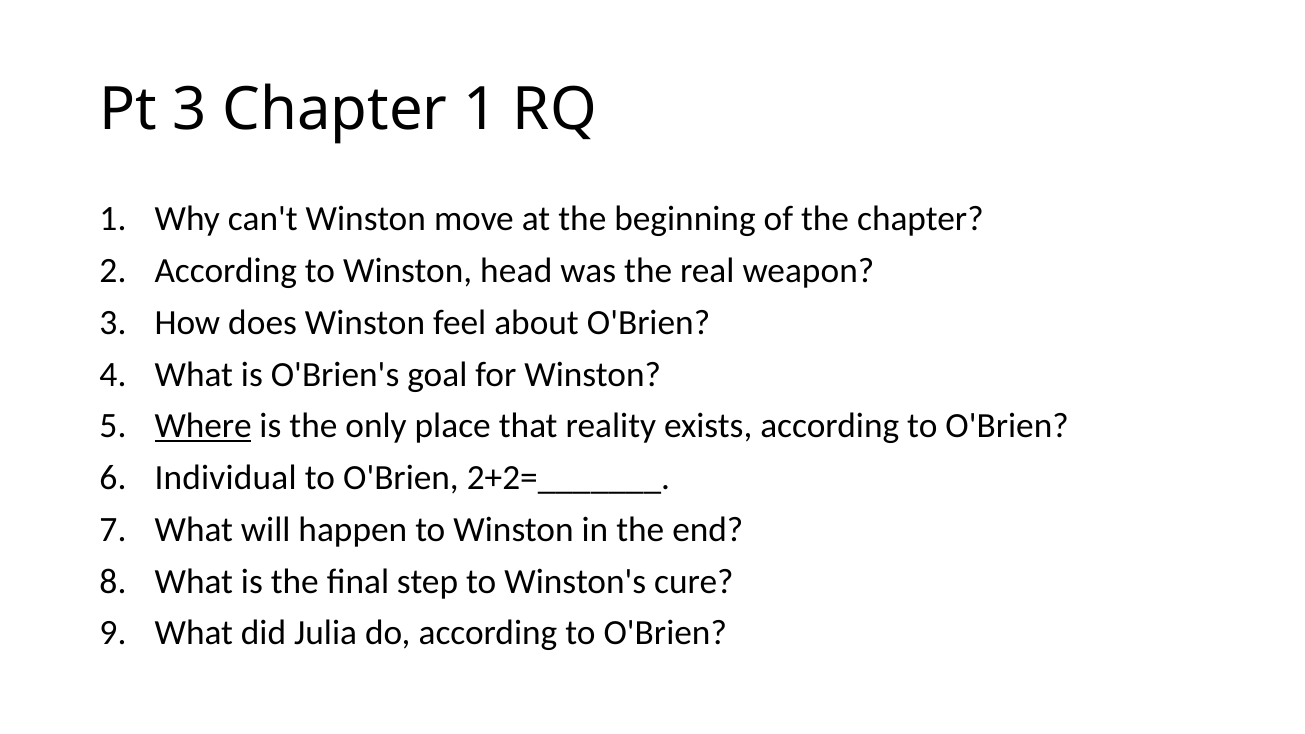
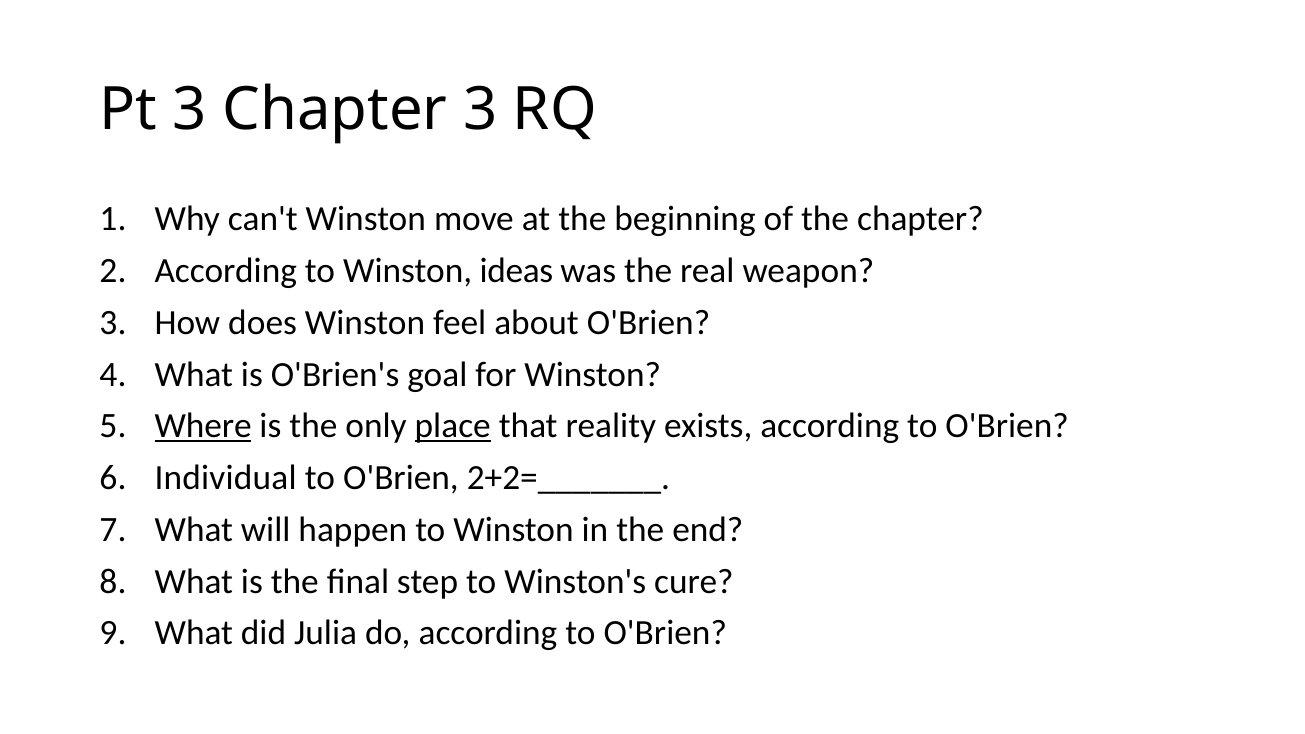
Chapter 1: 1 -> 3 (480, 110)
head: head -> ideas (516, 271)
place underline: none -> present (453, 426)
